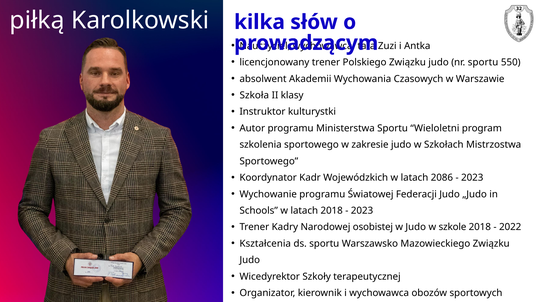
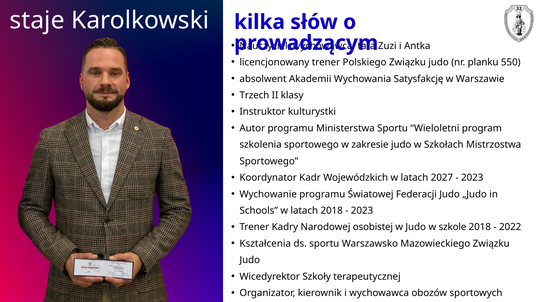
piłką: piłką -> staje (37, 20)
nr sportu: sportu -> planku (483, 62)
Czasowych: Czasowych -> Satysfakcję (419, 79)
Szkoła: Szkoła -> Trzech (254, 95)
2086: 2086 -> 2027 (442, 178)
